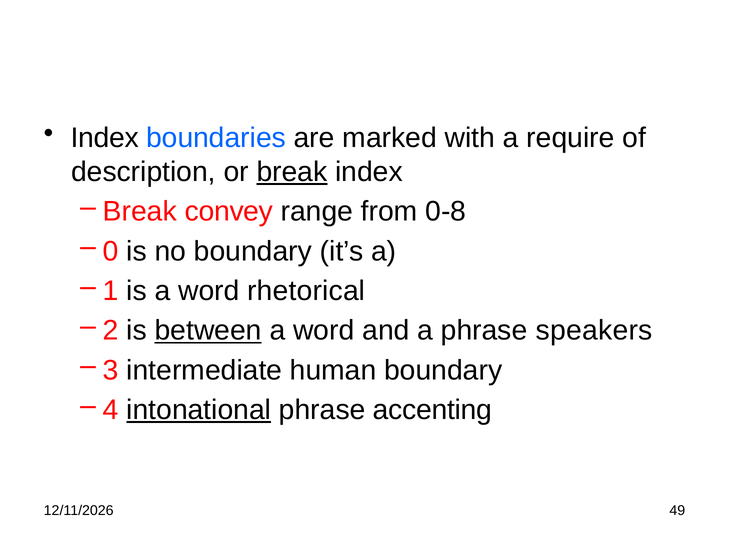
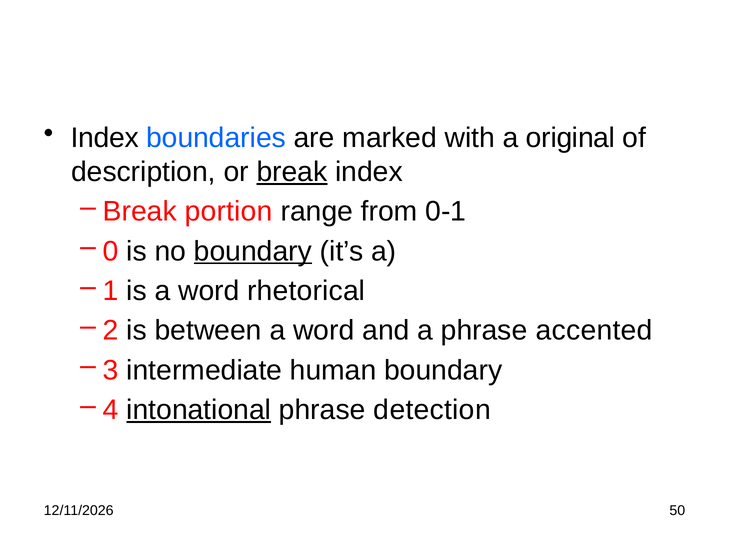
require: require -> original (571, 138)
convey: convey -> portion (229, 212)
0-8: 0-8 -> 0-1 (446, 212)
boundary underline: none -> present (253, 252)
between underline: present -> none (208, 331)
speakers: speakers -> accented (594, 331)
accenting: accenting -> detection (432, 410)
49: 49 -> 50 (677, 511)
